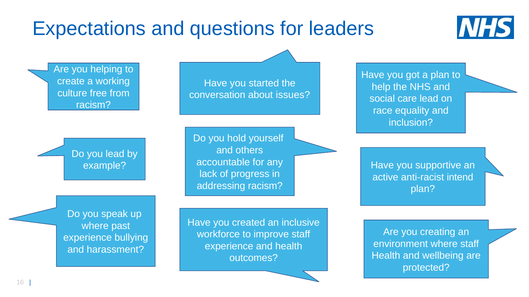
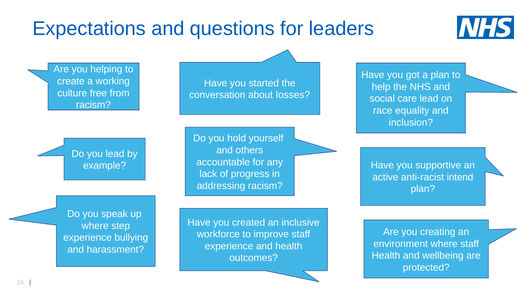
issues: issues -> losses (293, 95)
past: past -> step (121, 226)
